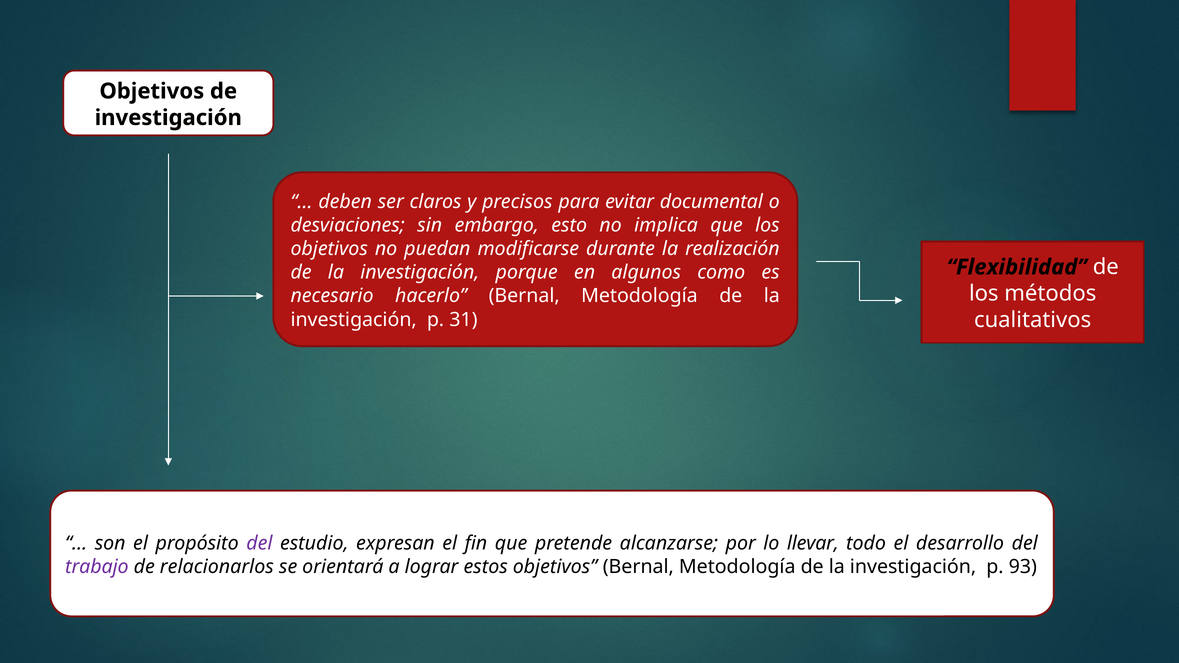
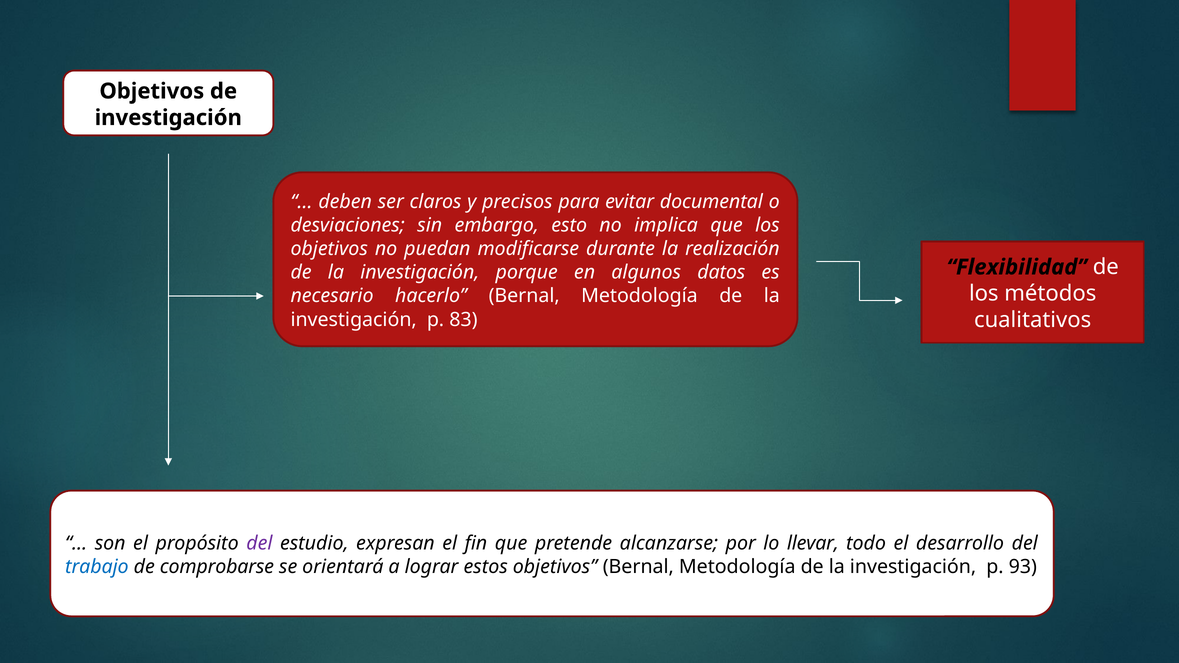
como: como -> datos (721, 272)
31: 31 -> 83 (463, 320)
trabajo colour: purple -> blue (97, 567)
relacionarlos: relacionarlos -> comprobarse (217, 567)
